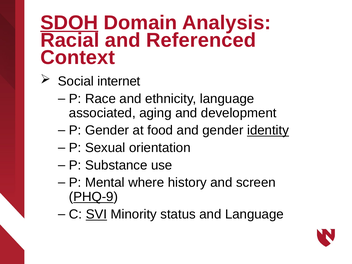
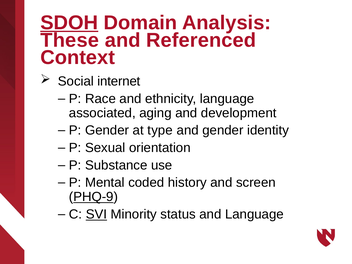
Racial: Racial -> These (70, 40)
food: food -> type (160, 130)
identity underline: present -> none (268, 130)
where: where -> coded (146, 183)
